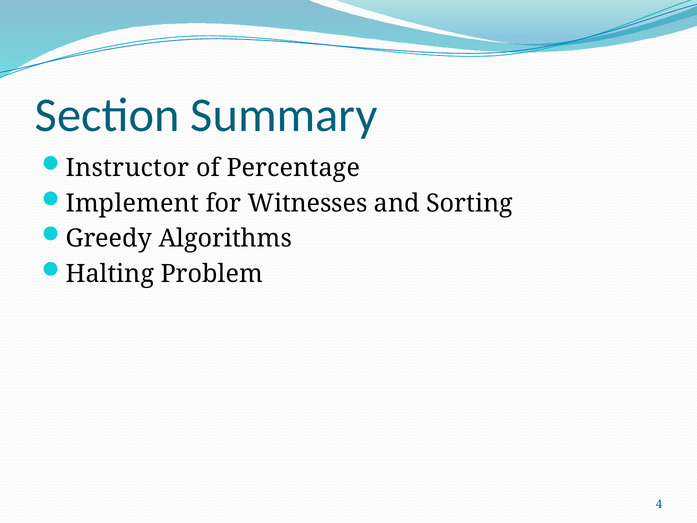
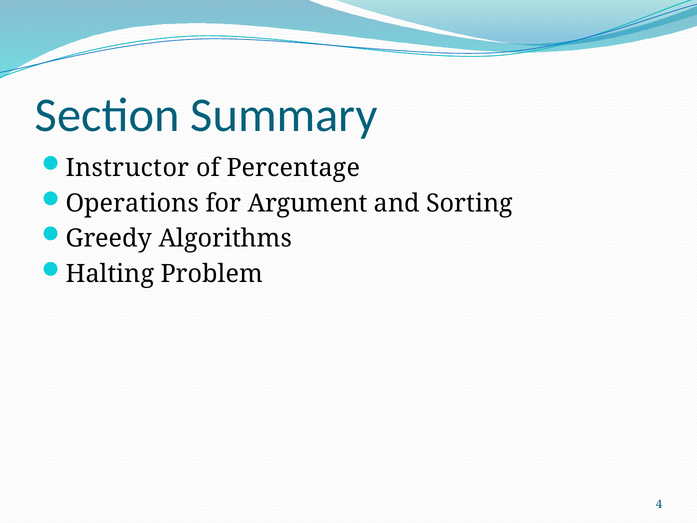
Implement: Implement -> Operations (132, 203)
Witnesses: Witnesses -> Argument (308, 203)
